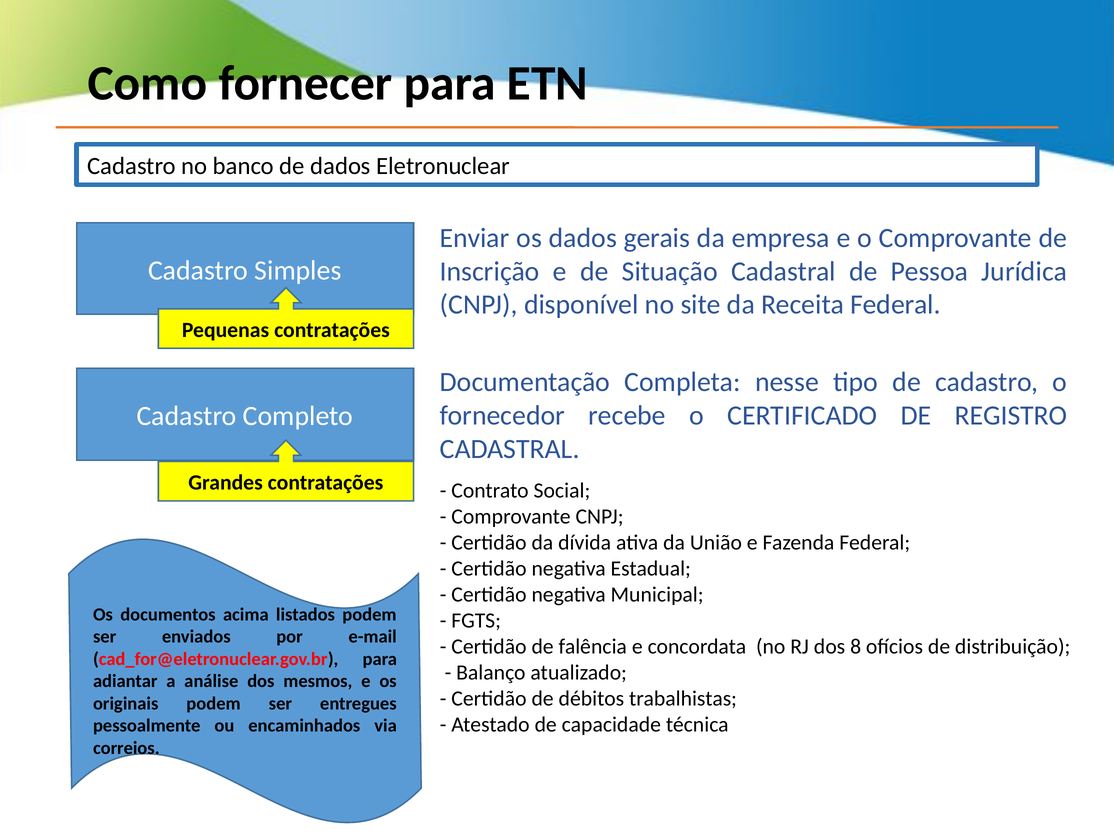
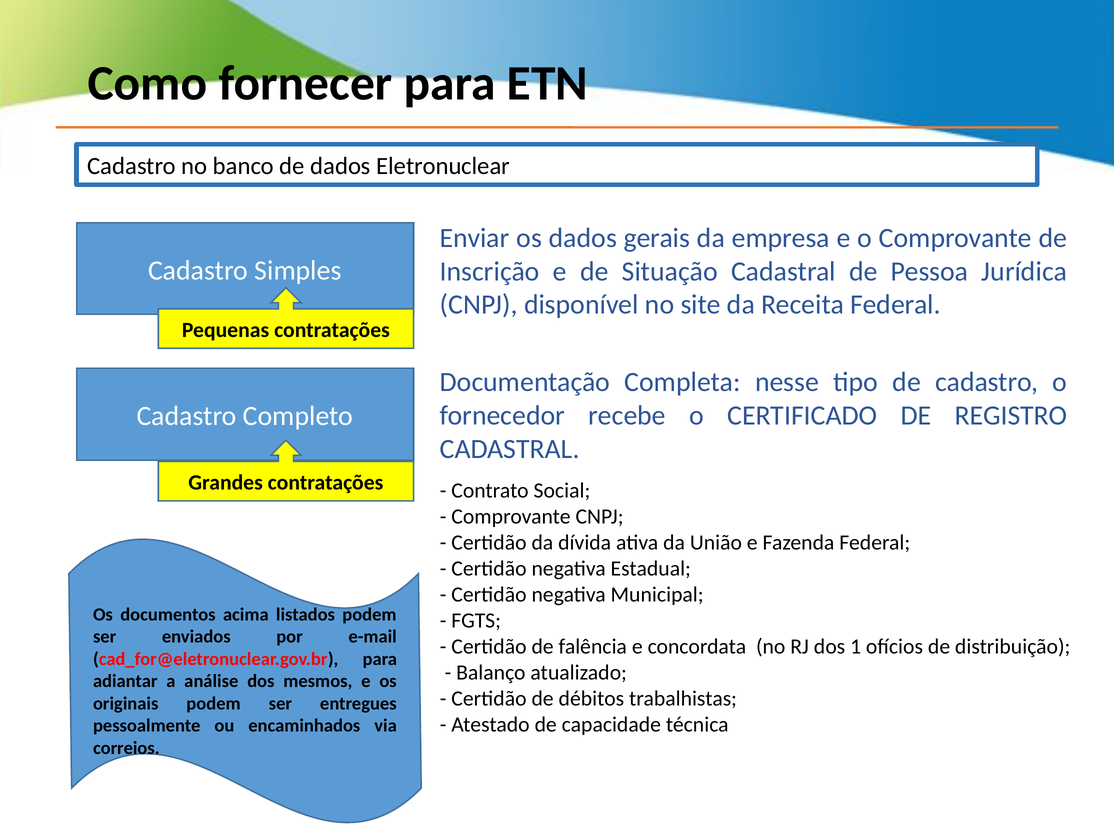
8: 8 -> 1 (856, 646)
